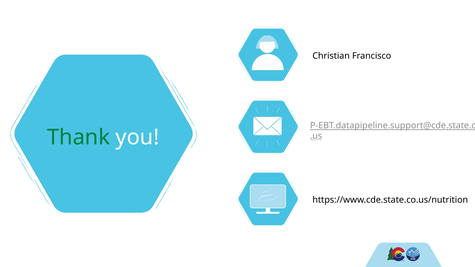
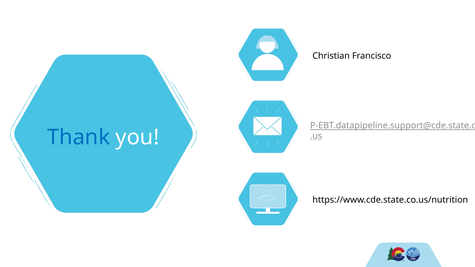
Thank colour: green -> blue (79, 137)
